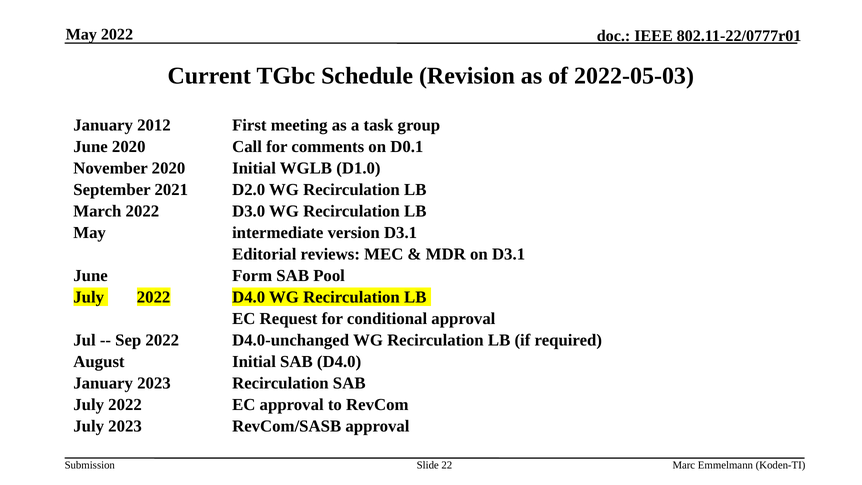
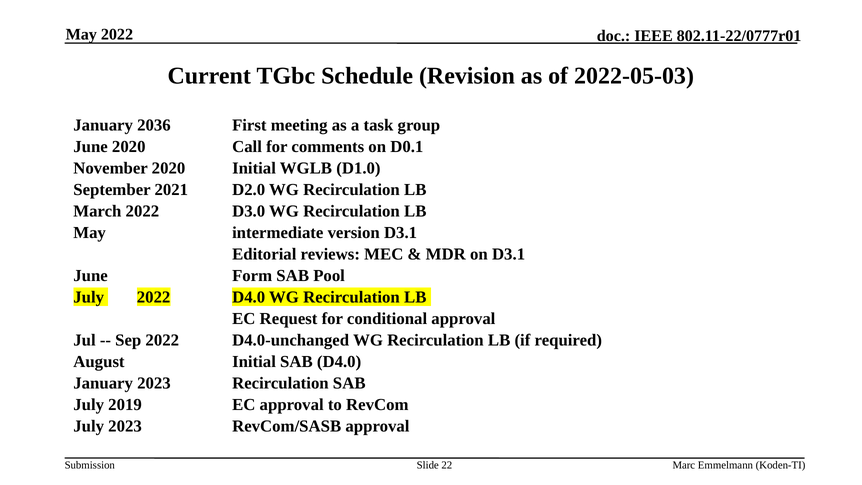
2012: 2012 -> 2036 (154, 125)
2022: 2022 -> 2019 (125, 404)
